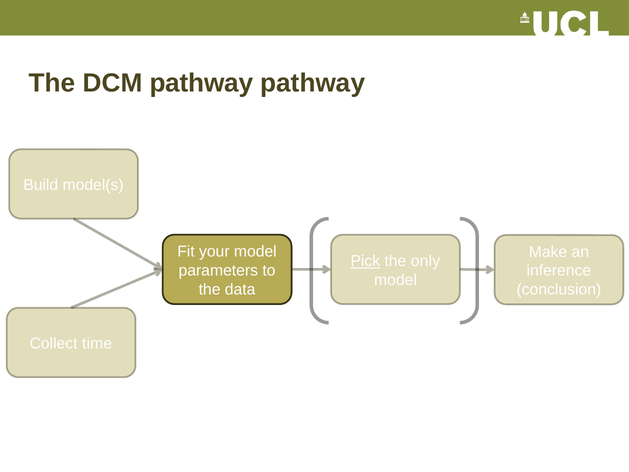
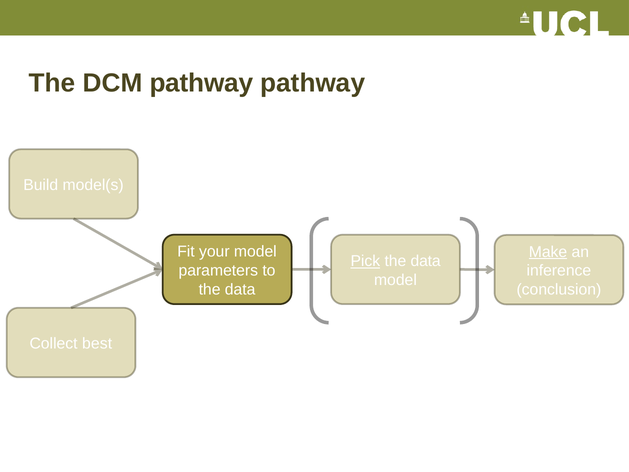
Make underline: none -> present (548, 252)
only: only -> data (426, 261)
time: time -> best (97, 343)
